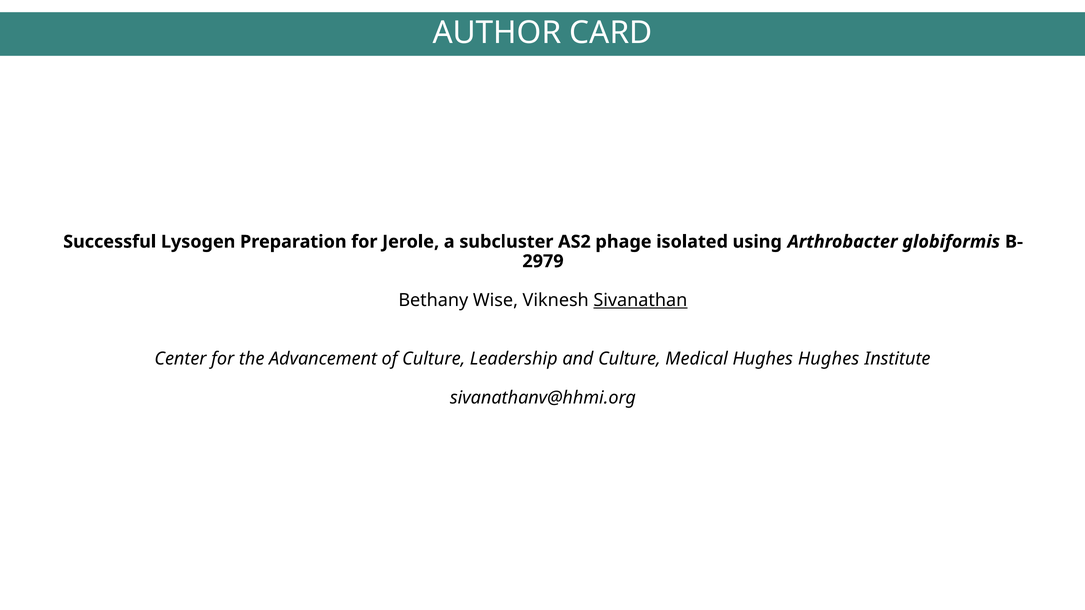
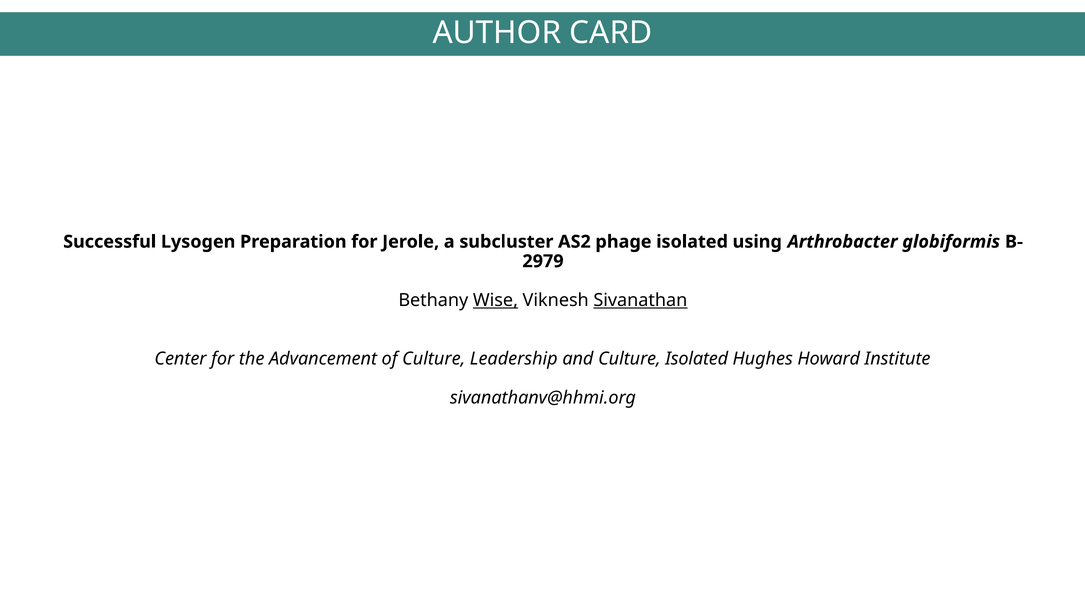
Wise underline: none -> present (495, 300)
Culture Medical: Medical -> Isolated (697, 359)
Hughes Hughes: Hughes -> Howard (829, 359)
